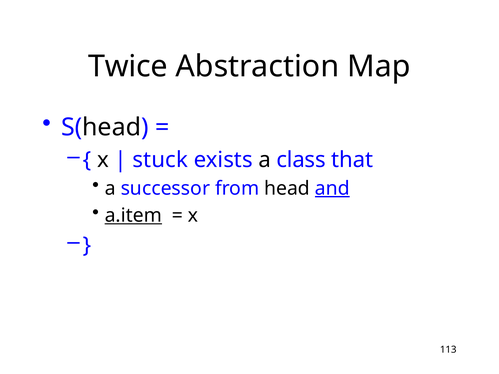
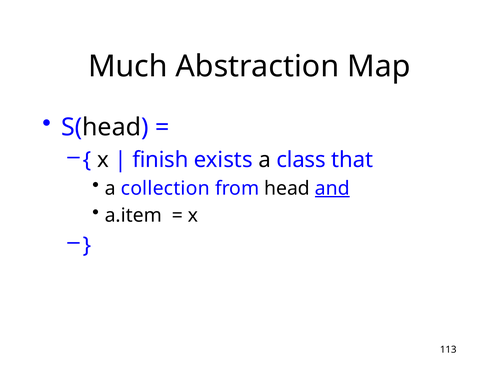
Twice: Twice -> Much (128, 67)
stuck: stuck -> finish (160, 160)
successor: successor -> collection (165, 188)
a.item underline: present -> none (133, 216)
